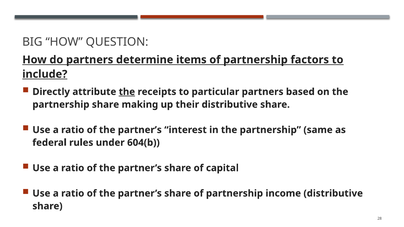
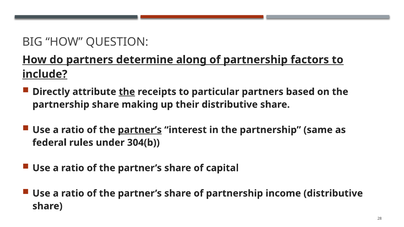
items: items -> along (191, 60)
partner’s underline: none -> present (140, 130)
604(b: 604(b -> 304(b (143, 143)
